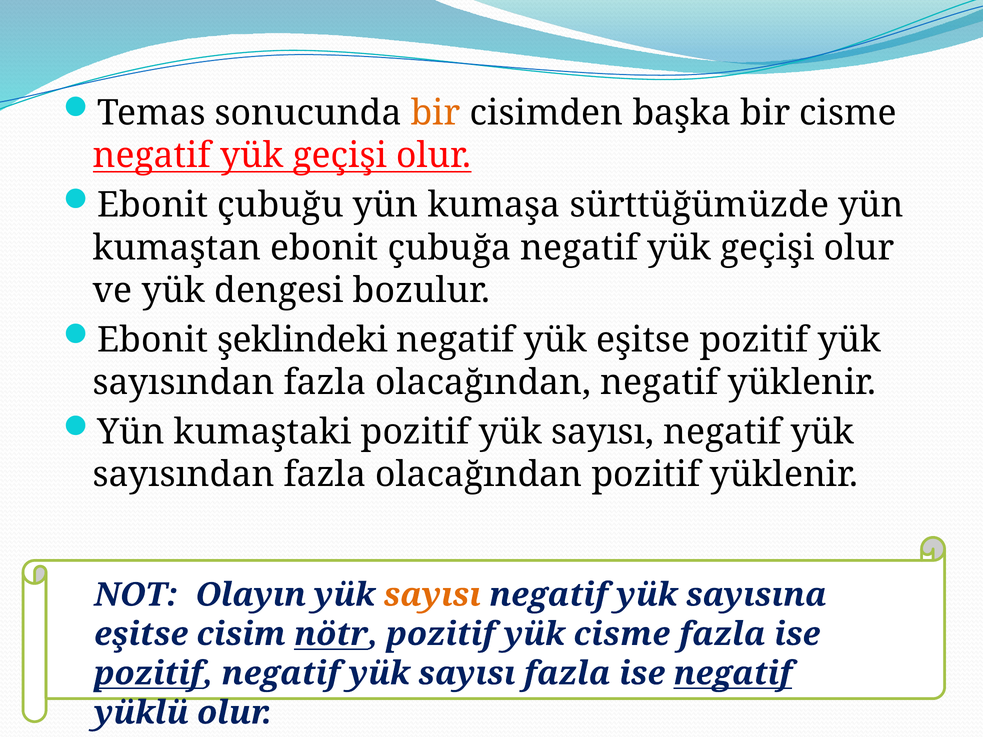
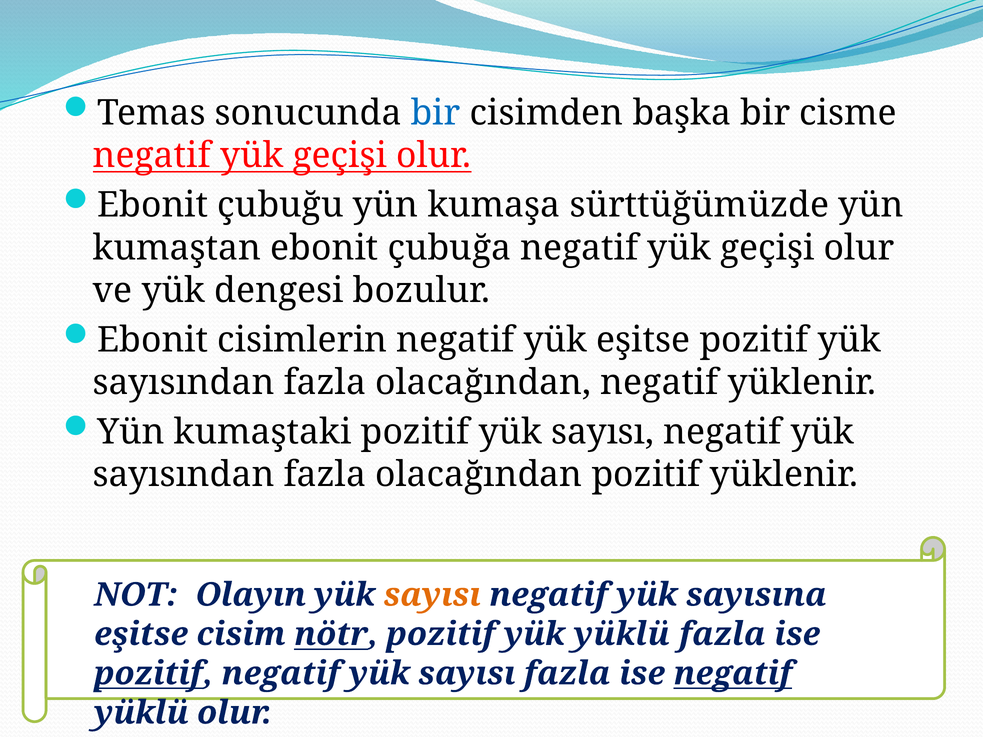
bir colour: orange -> blue (436, 113)
şeklindeki: şeklindeki -> cisimlerin (302, 340)
yük cisme: cisme -> yüklü (622, 634)
